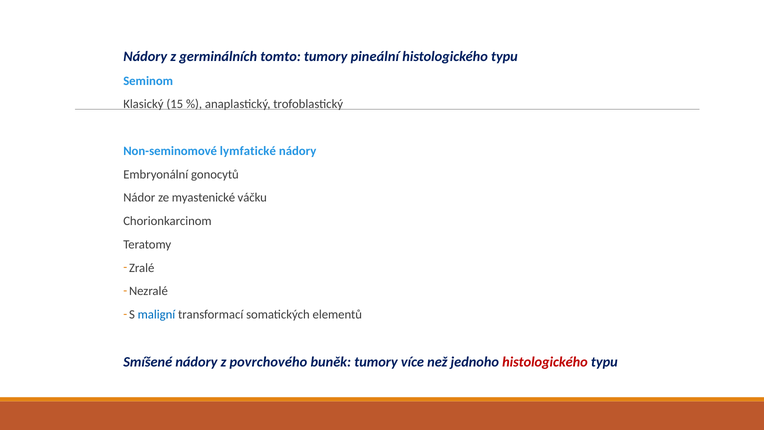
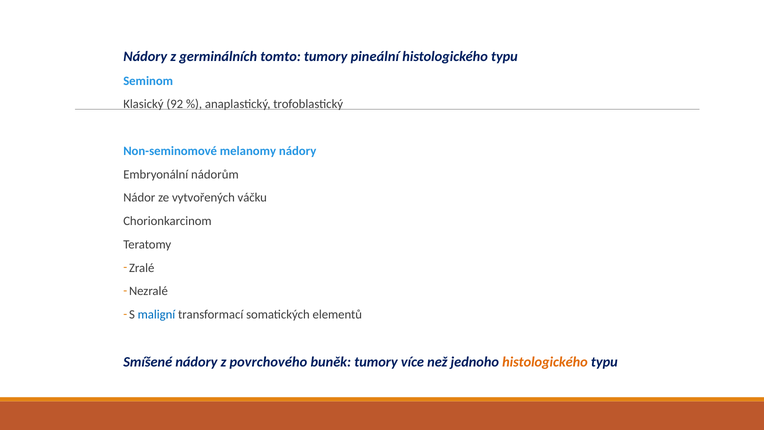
15: 15 -> 92 (175, 104)
lymfatické: lymfatické -> melanomy (248, 151)
gonocytů: gonocytů -> nádorům (215, 174)
myastenické: myastenické -> vytvořených (203, 198)
histologického colour: red -> orange (545, 362)
